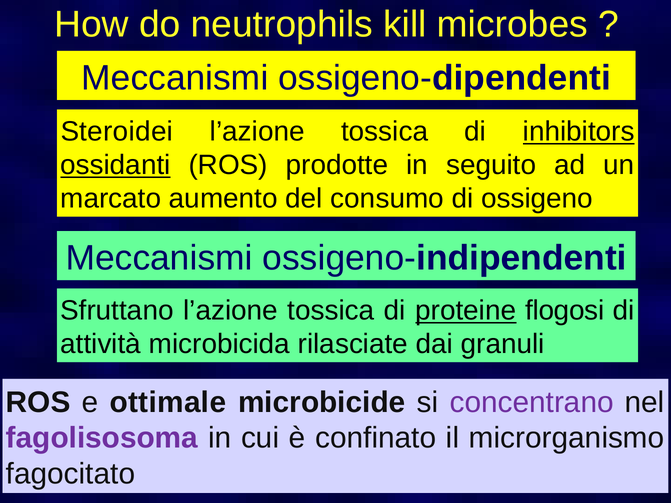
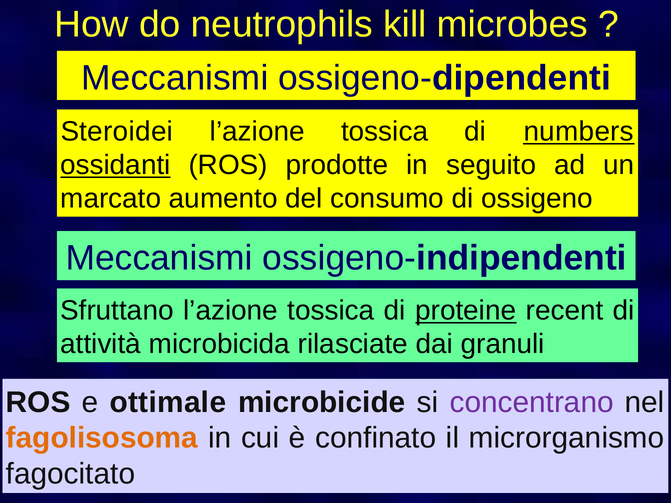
inhibitors: inhibitors -> numbers (579, 132)
flogosi: flogosi -> recent (565, 311)
fagolisosoma colour: purple -> orange (102, 438)
